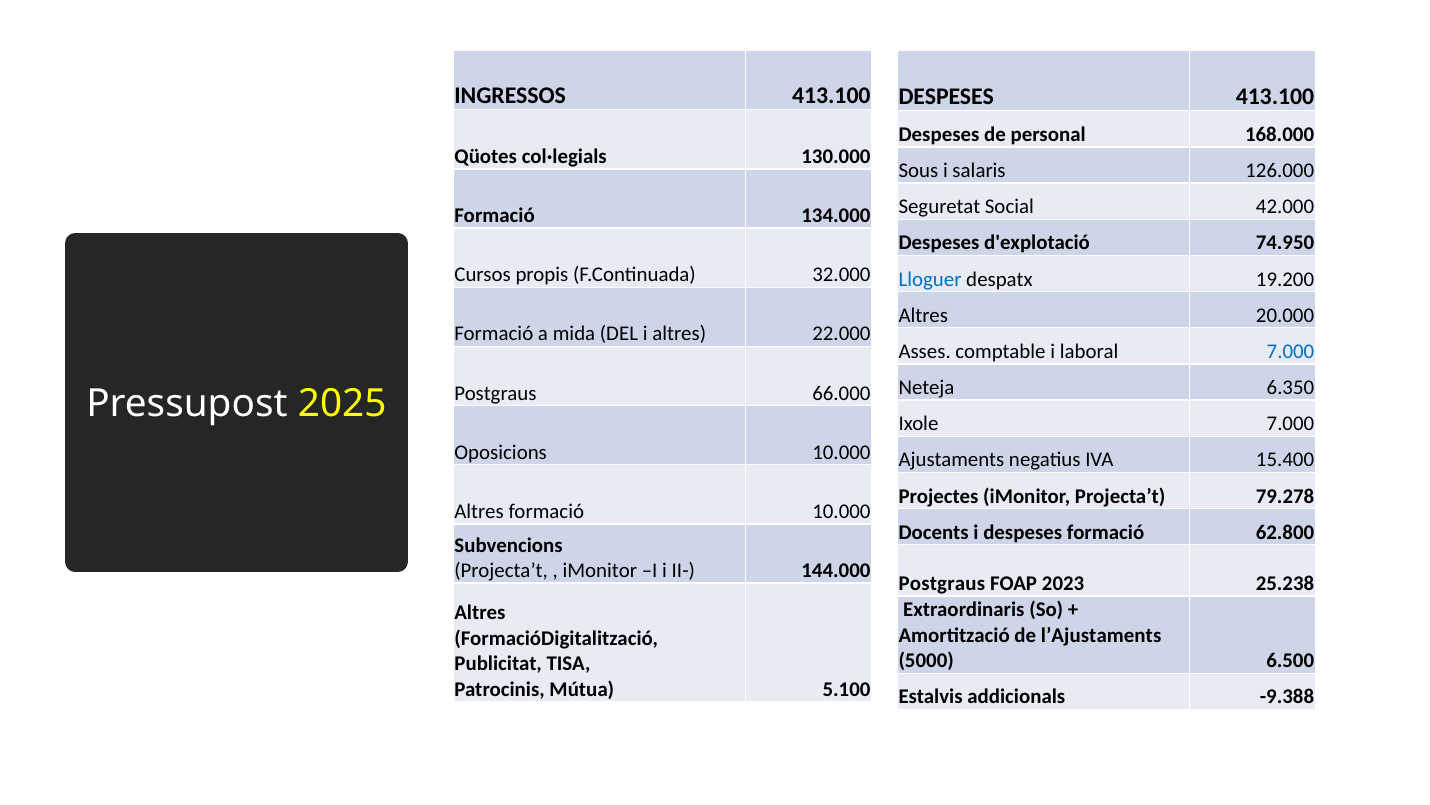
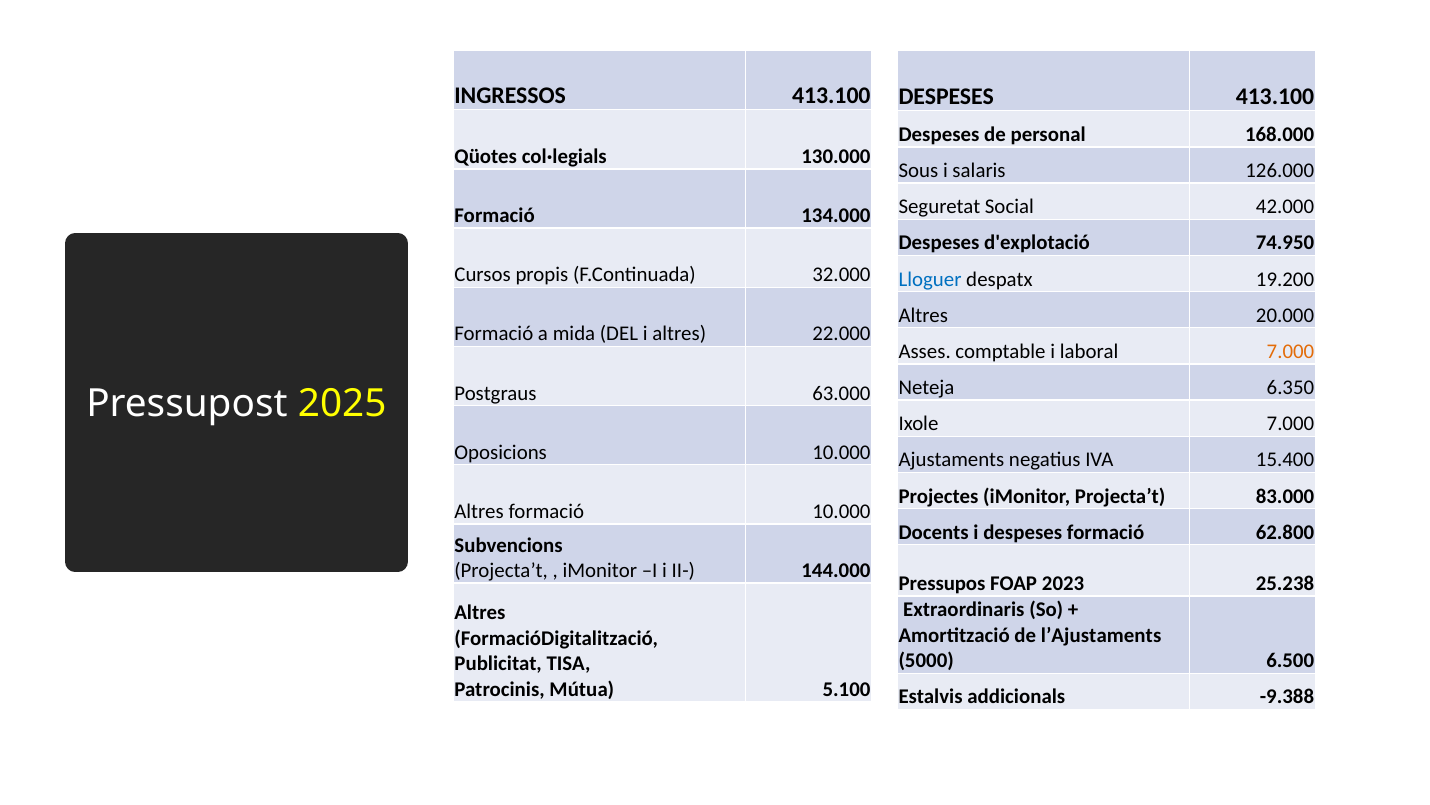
7.000 colour: blue -> orange (1290, 351)
66.000: 66.000 -> 63.000 (841, 393)
79.278: 79.278 -> 83.000 (1285, 496)
Postgraus: Postgraus -> Pressupos (942, 583)
